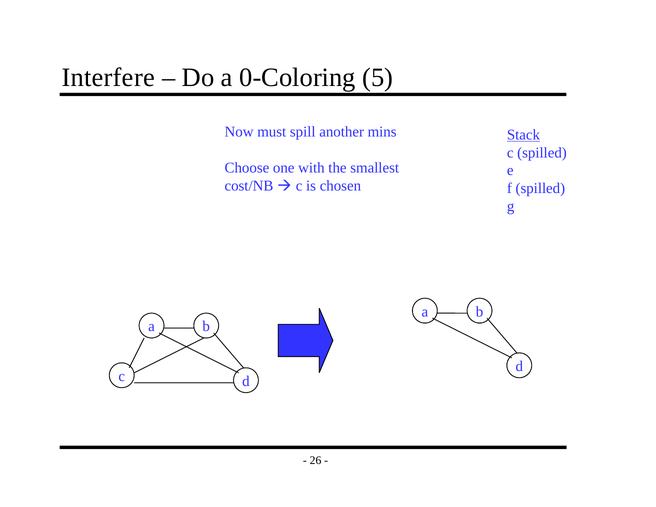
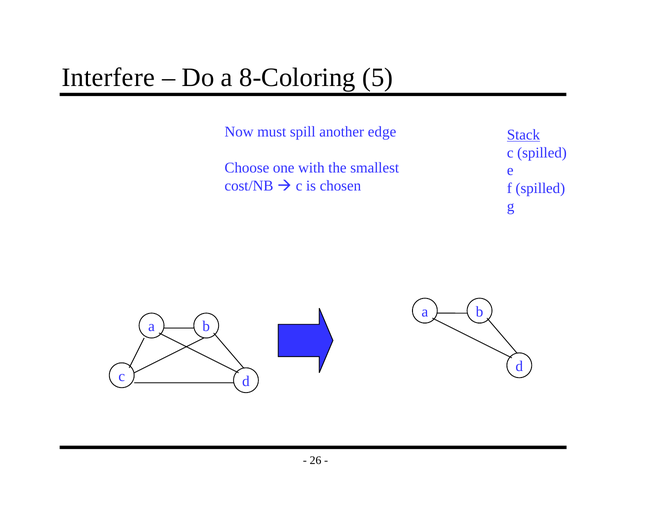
0-Coloring: 0-Coloring -> 8-Coloring (298, 77)
mins: mins -> edge (382, 132)
